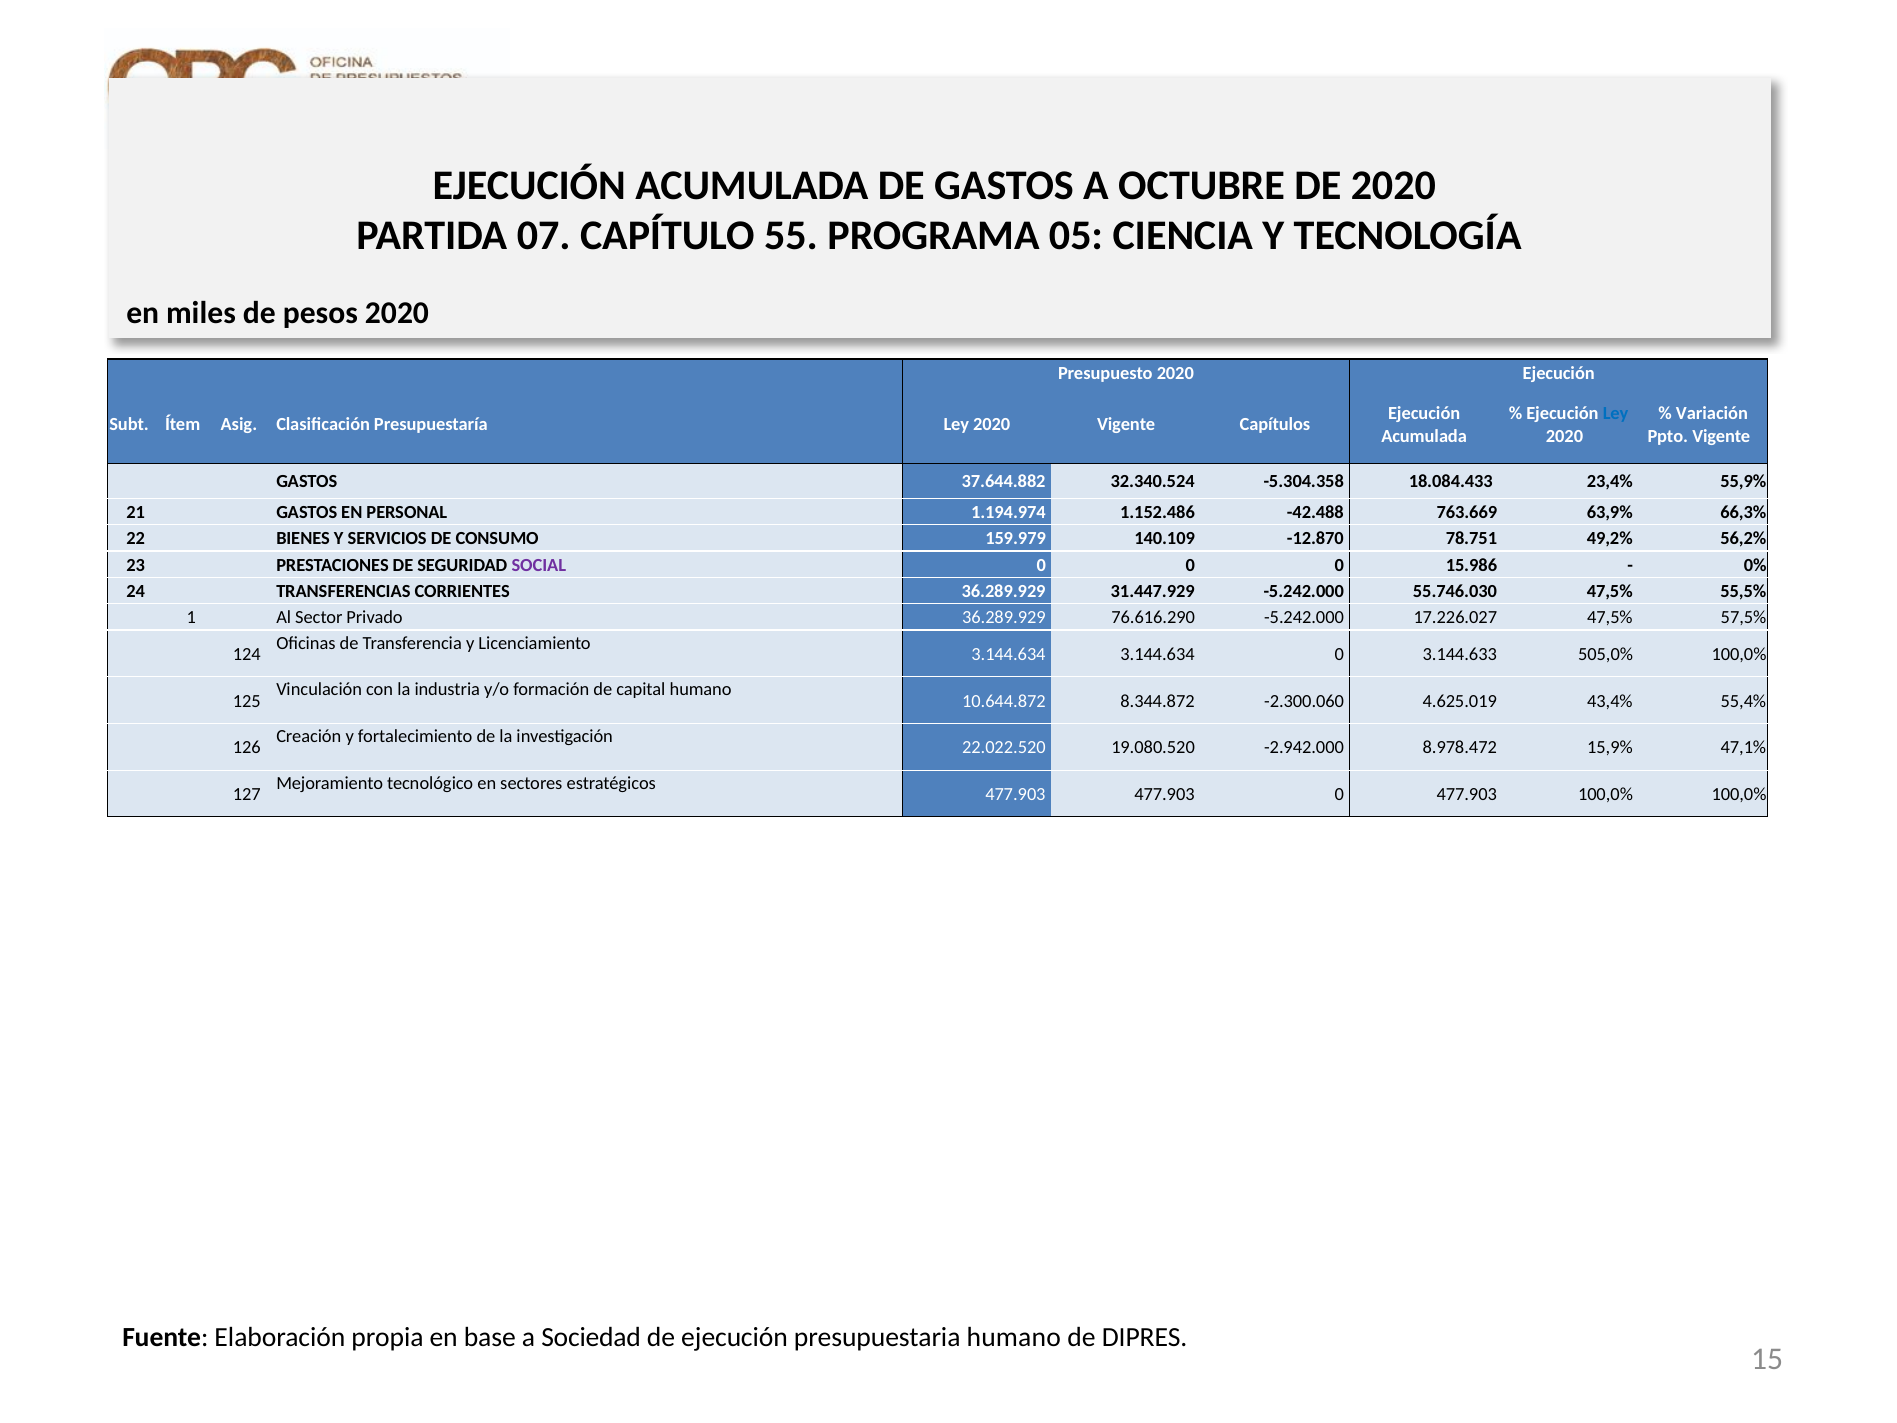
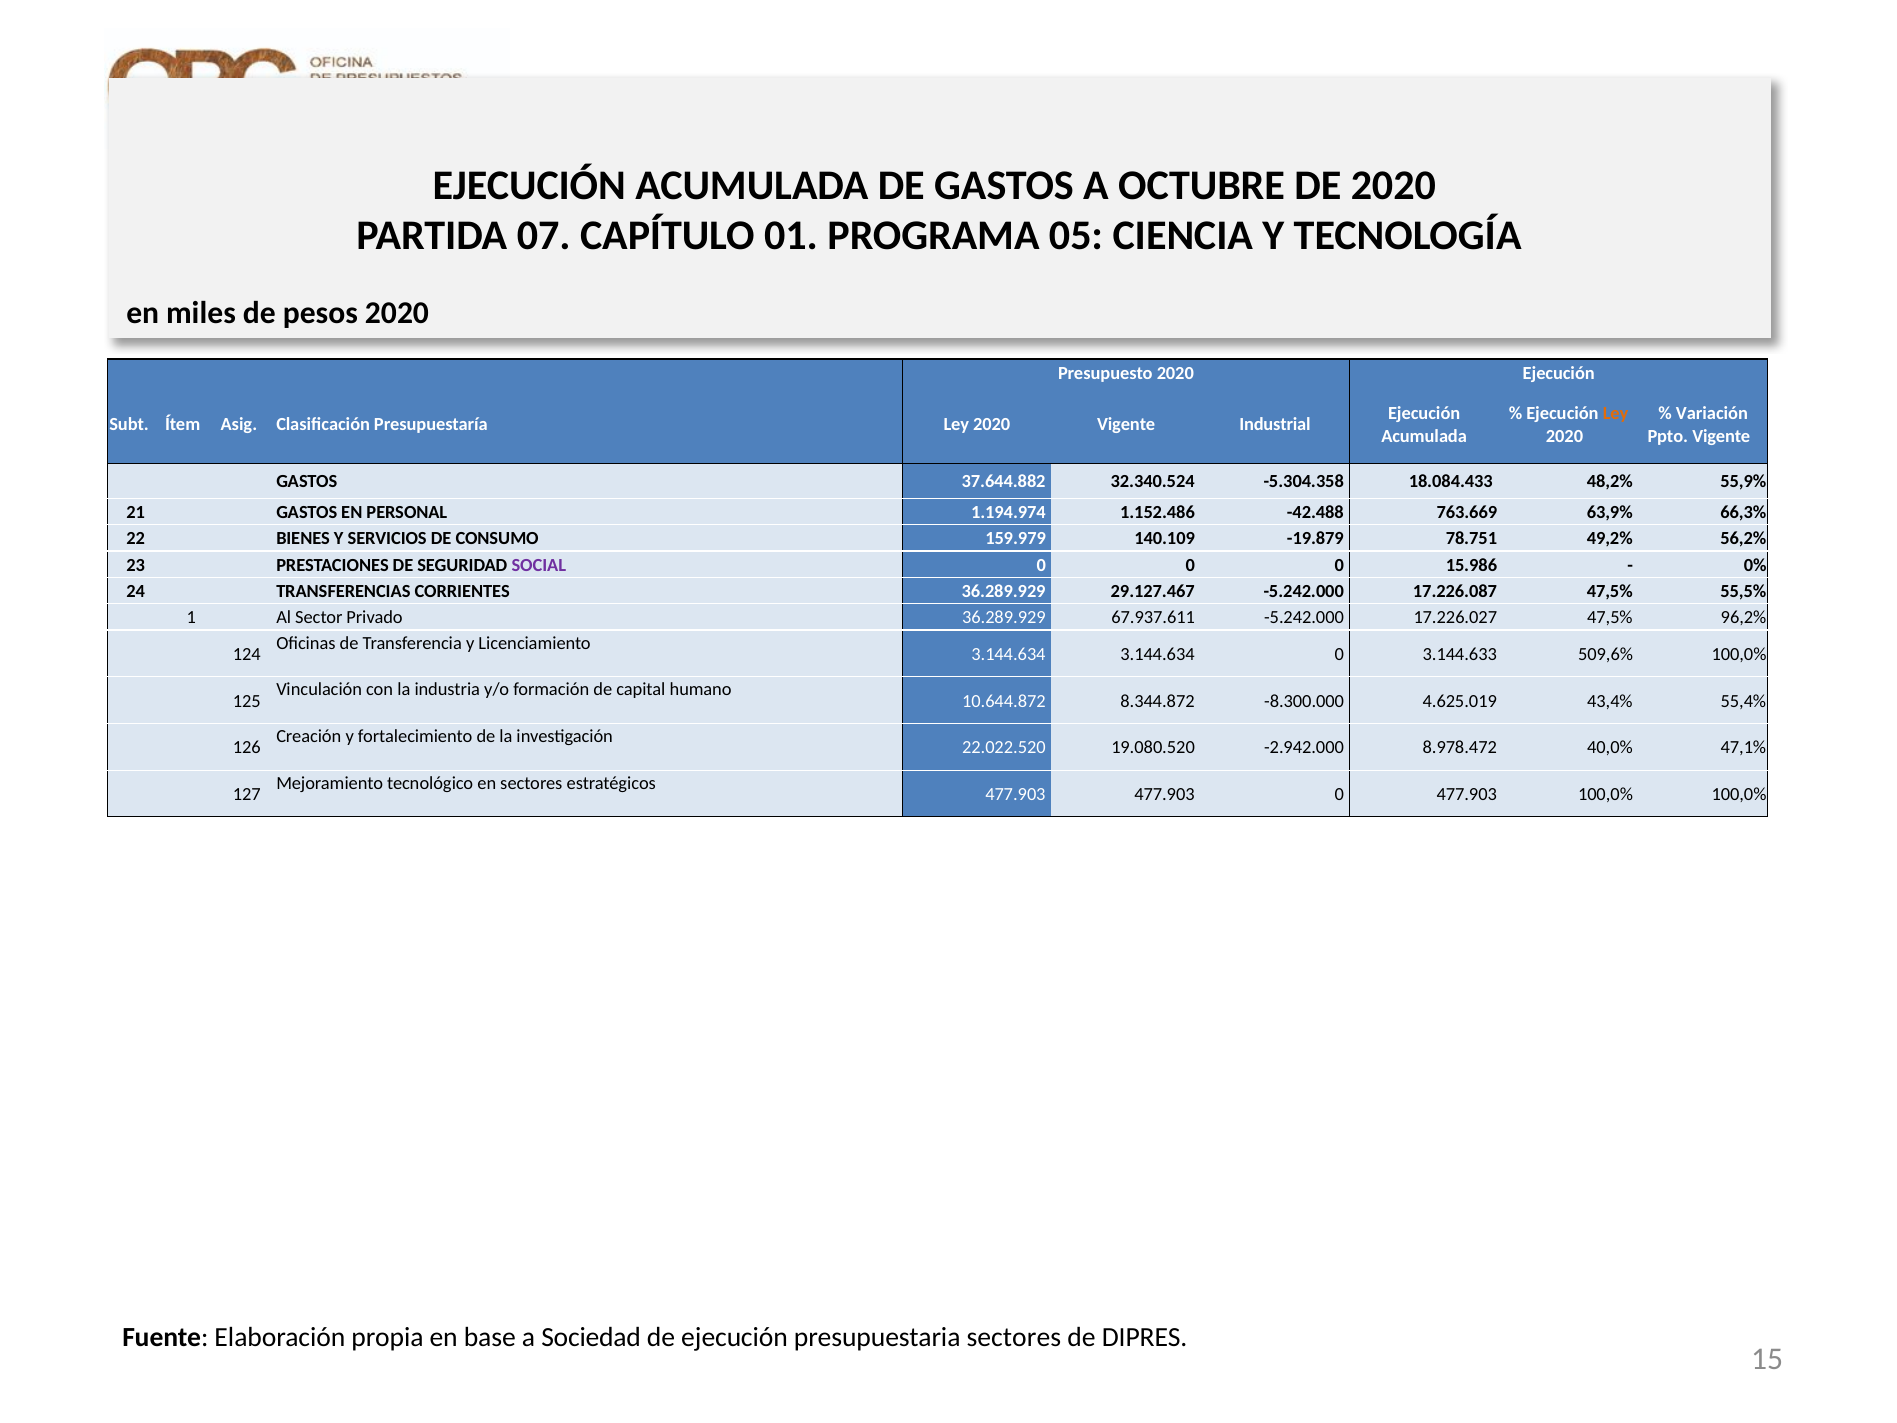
55: 55 -> 01 (791, 236)
Ley colour: blue -> orange (1616, 413)
Capítulos: Capítulos -> Industrial (1275, 425)
23,4%: 23,4% -> 48,2% (1610, 482)
-12.870: -12.870 -> -19.879 (1315, 539)
31.447.929: 31.447.929 -> 29.127.467 (1153, 591)
55.746.030: 55.746.030 -> 17.226.087 (1455, 591)
76.616.290: 76.616.290 -> 67.937.611 (1153, 618)
57,5%: 57,5% -> 96,2% (1743, 618)
505,0%: 505,0% -> 509,6% (1606, 654)
-2.300.060: -2.300.060 -> -8.300.000 (1304, 701)
15,9%: 15,9% -> 40,0% (1610, 748)
presupuestaria humano: humano -> sectores (1014, 1337)
